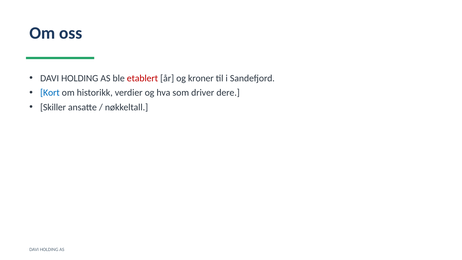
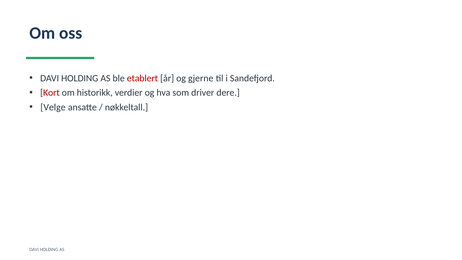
kroner: kroner -> gjerne (201, 78)
Kort colour: blue -> red (50, 93)
Skiller: Skiller -> Velge (53, 107)
